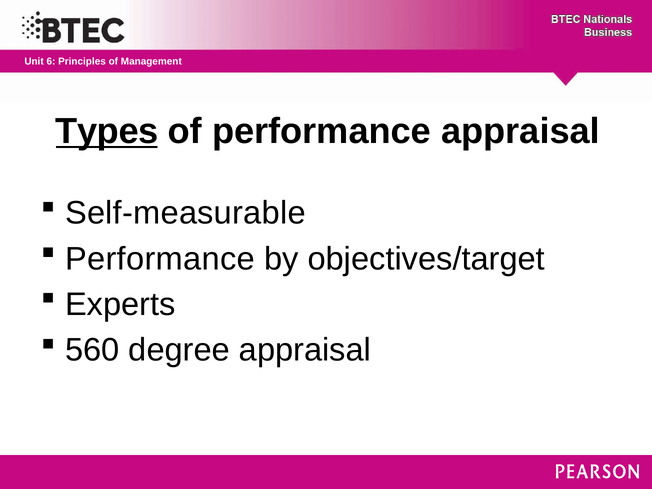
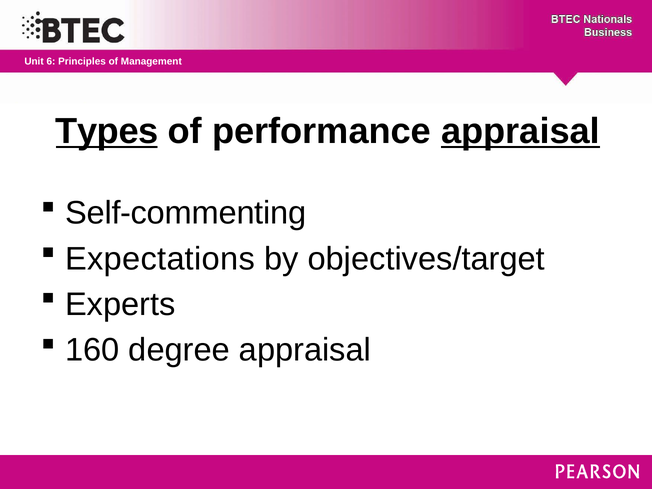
appraisal underline: none -> present (520, 132)
Self-measurable: Self-measurable -> Self-commenting (186, 213)
Performance: Performance -> Expectations (160, 259)
560: 560 -> 160 (92, 350)
